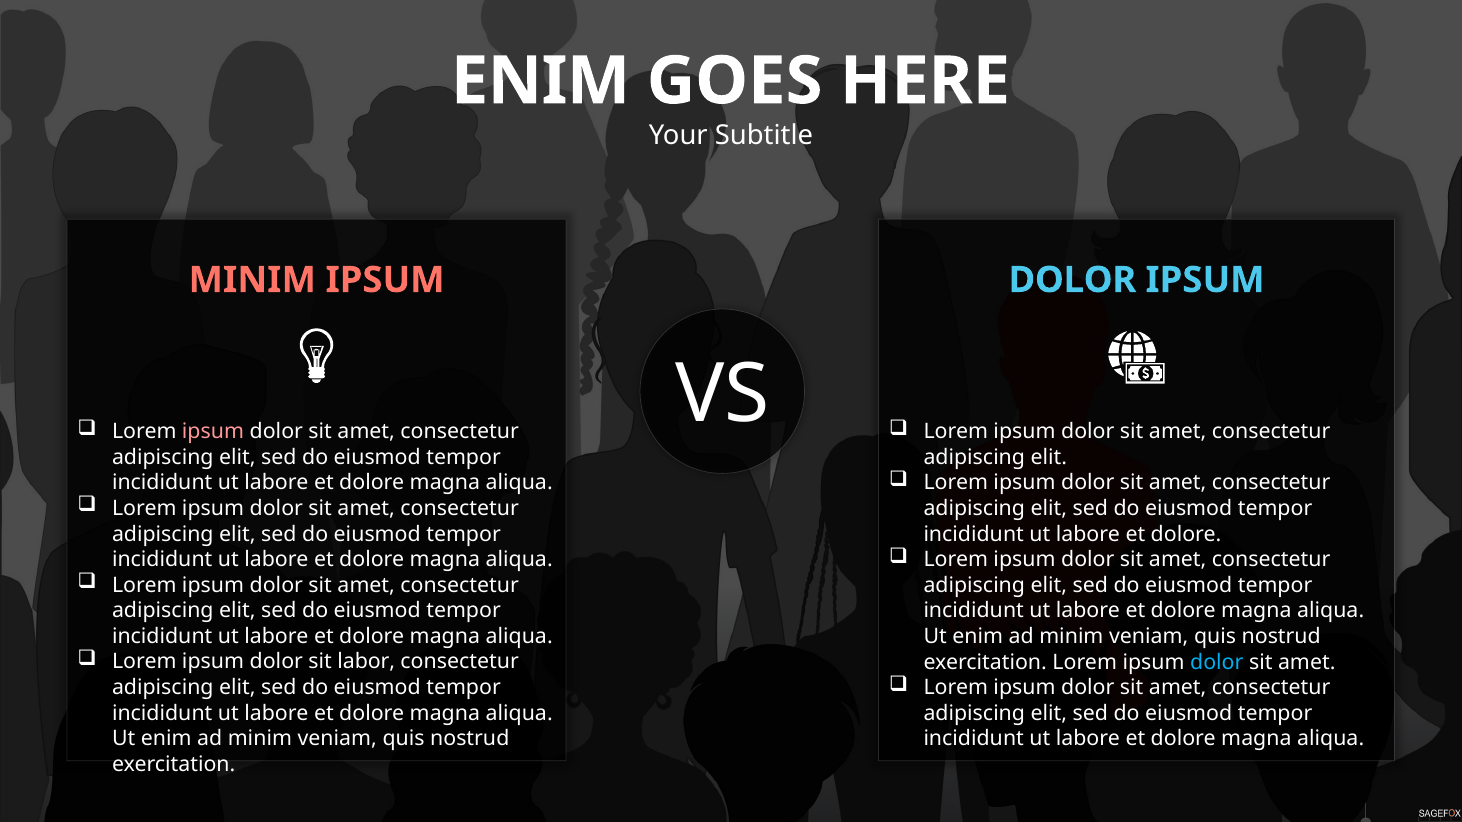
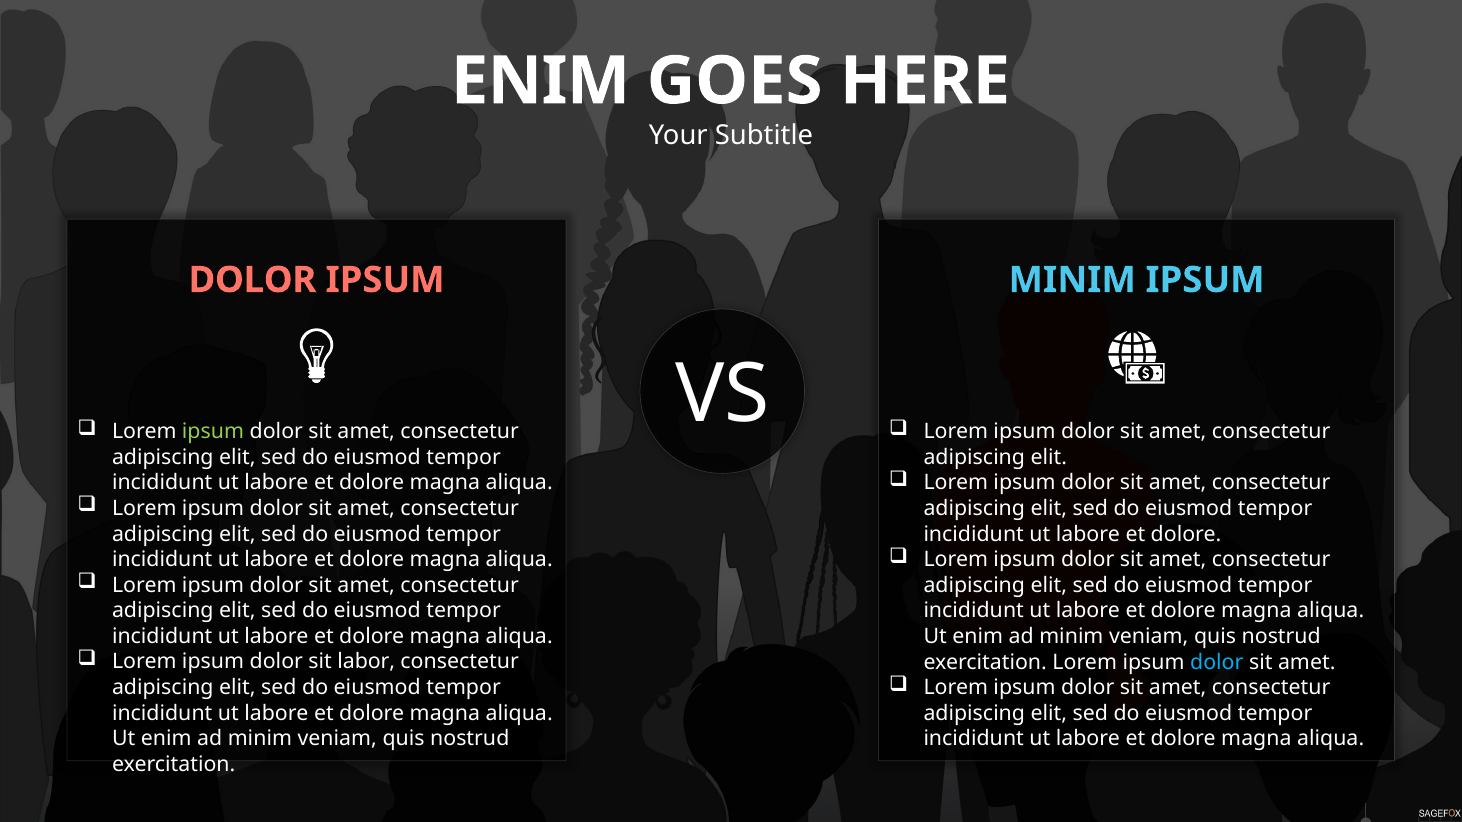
MINIM: MINIM -> DOLOR (252, 280)
DOLOR: DOLOR -> MINIM (1072, 280)
ipsum colour: pink -> light green (213, 432)
